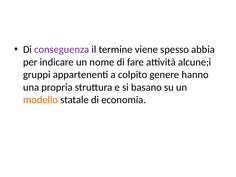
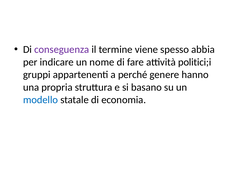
alcune;i: alcune;i -> politici;i (195, 62)
colpito: colpito -> perché (133, 75)
modello colour: orange -> blue (40, 100)
